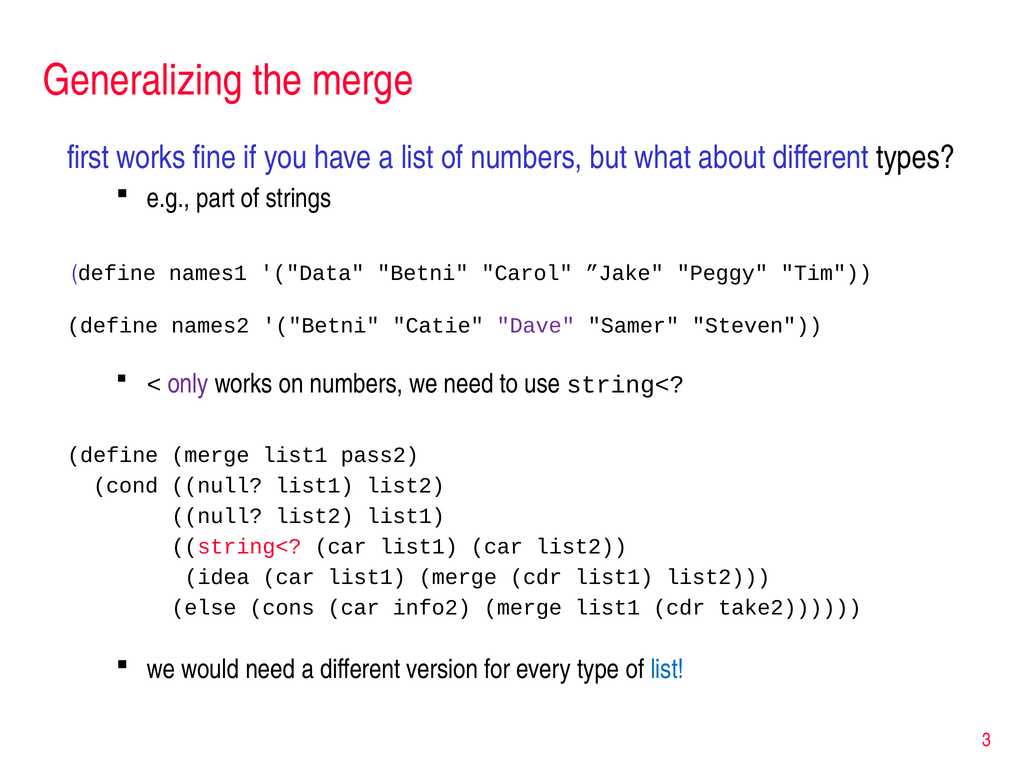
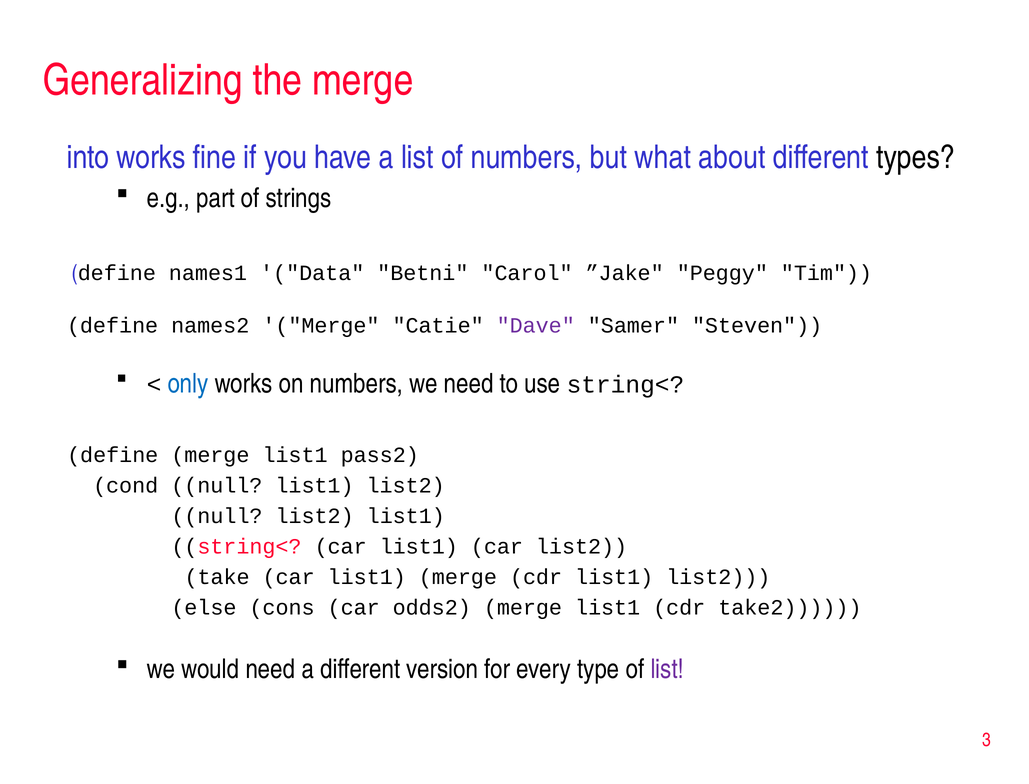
first: first -> into (88, 158)
names2 Betni: Betni -> Merge (321, 325)
only colour: purple -> blue (188, 384)
idea: idea -> take (217, 577)
info2: info2 -> odds2 (432, 607)
list colour: blue -> purple (667, 669)
